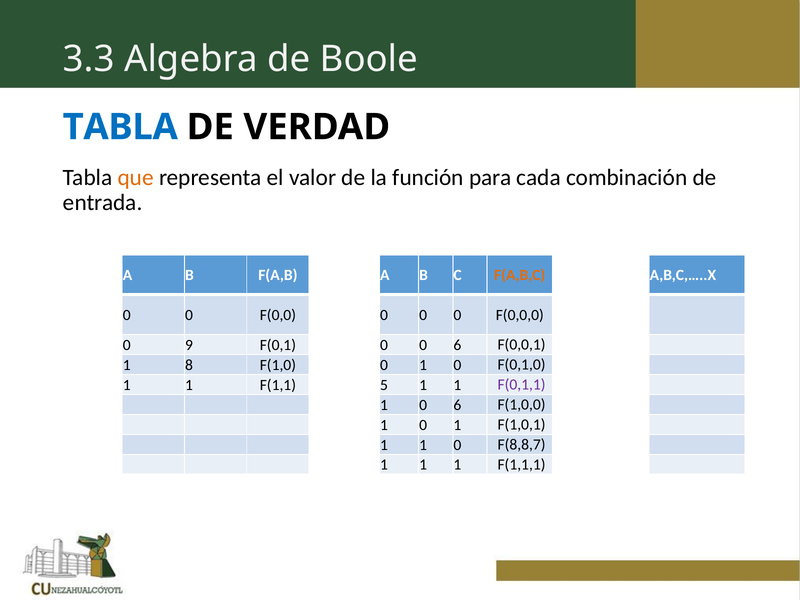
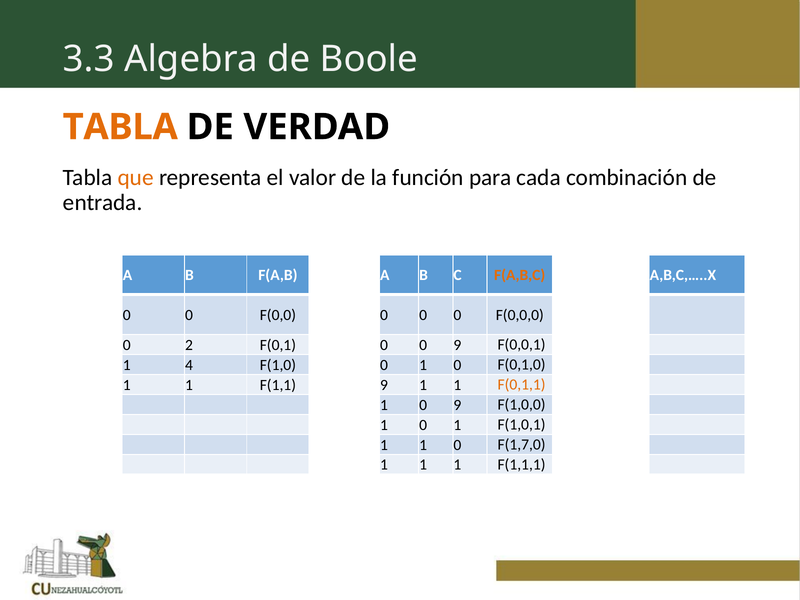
TABLA colour: blue -> orange (120, 127)
9: 9 -> 2 (189, 345)
0 0 6: 6 -> 9 (457, 345)
8: 8 -> 4 (189, 365)
F(1,1 5: 5 -> 9 (384, 385)
F(0,1,1 colour: purple -> orange (522, 385)
1 0 6: 6 -> 9 (457, 405)
F(8,8,7: F(8,8,7 -> F(1,7,0 (522, 445)
